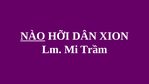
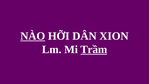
Trầm underline: none -> present (94, 49)
